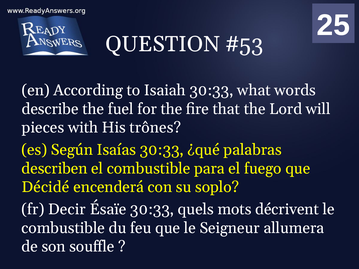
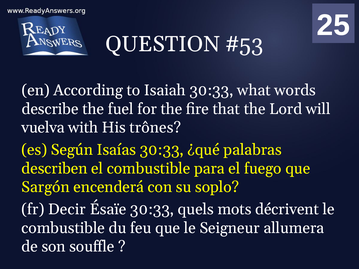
pieces: pieces -> vuelva (43, 128)
Décidé: Décidé -> Sargón (46, 187)
